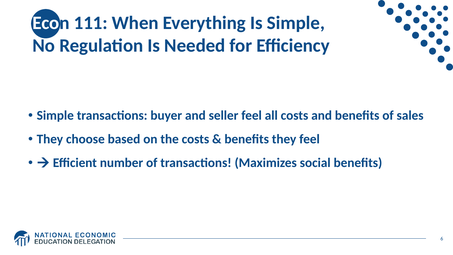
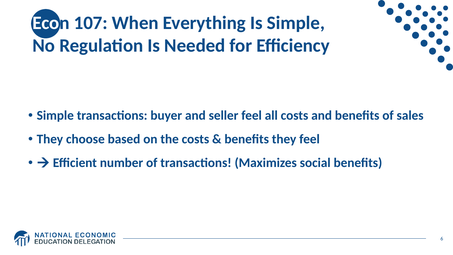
111: 111 -> 107 (91, 23)
